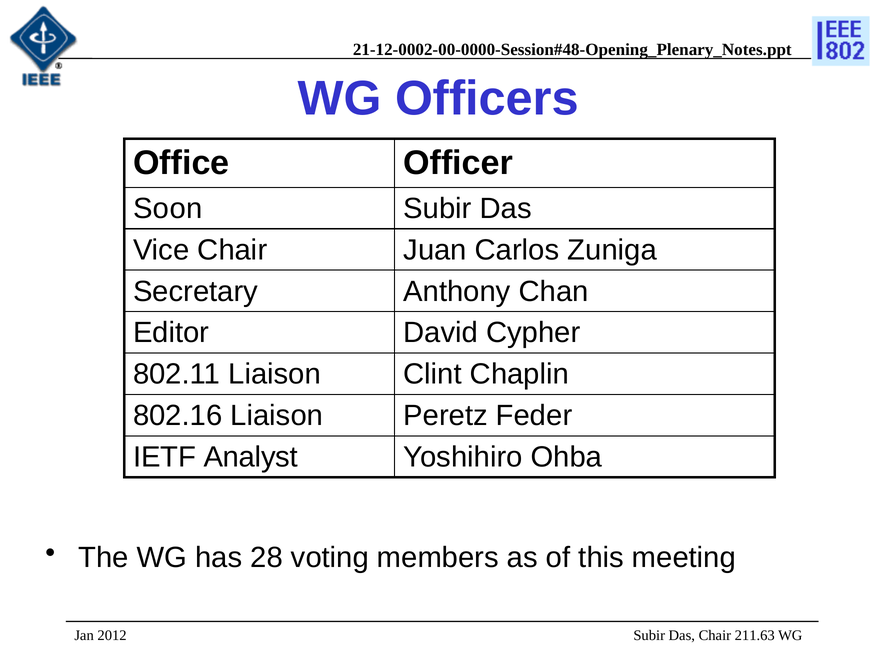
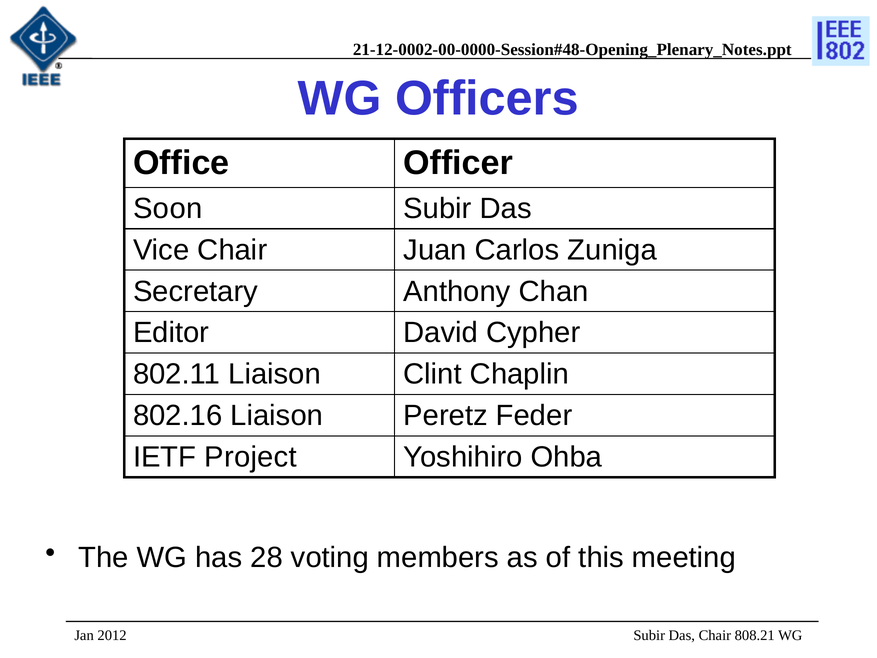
Analyst: Analyst -> Project (251, 457)
211.63: 211.63 -> 808.21 (755, 635)
